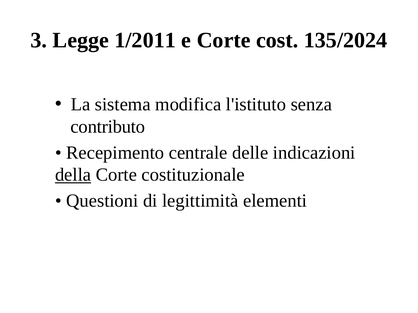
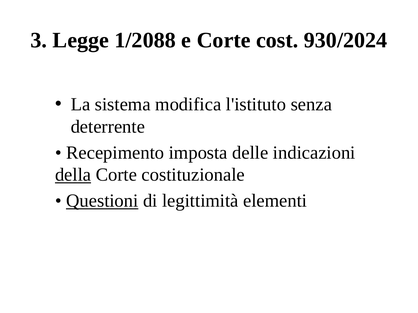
1/2011: 1/2011 -> 1/2088 (145, 40)
135/2024: 135/2024 -> 930/2024 (346, 40)
contributo: contributo -> deterrente (108, 127)
centrale: centrale -> imposta (198, 153)
Questioni underline: none -> present (102, 201)
